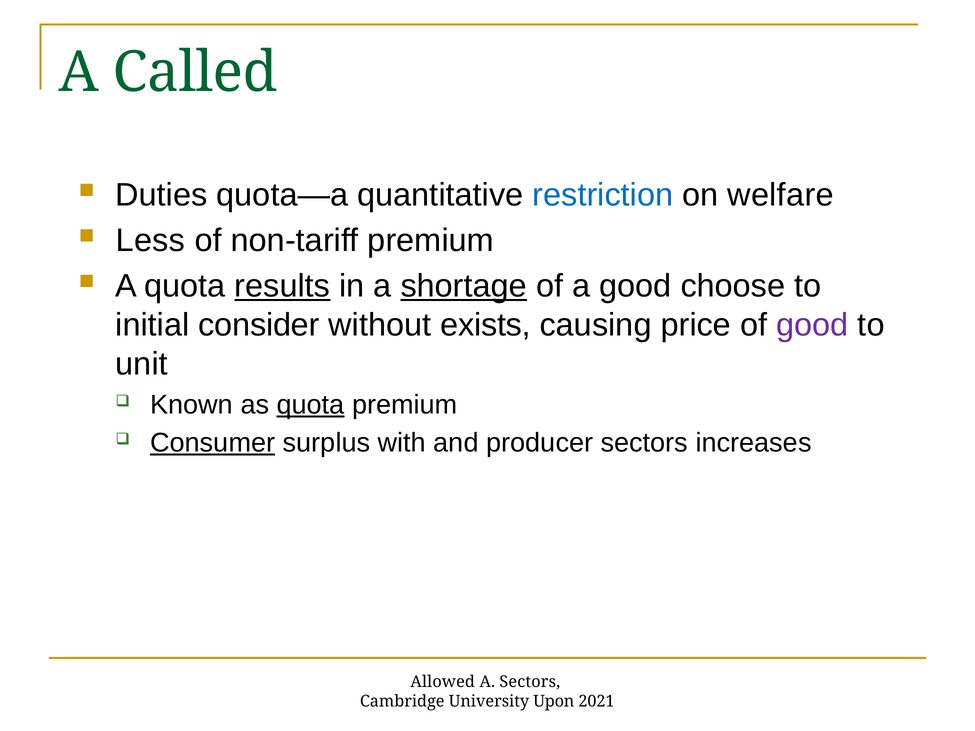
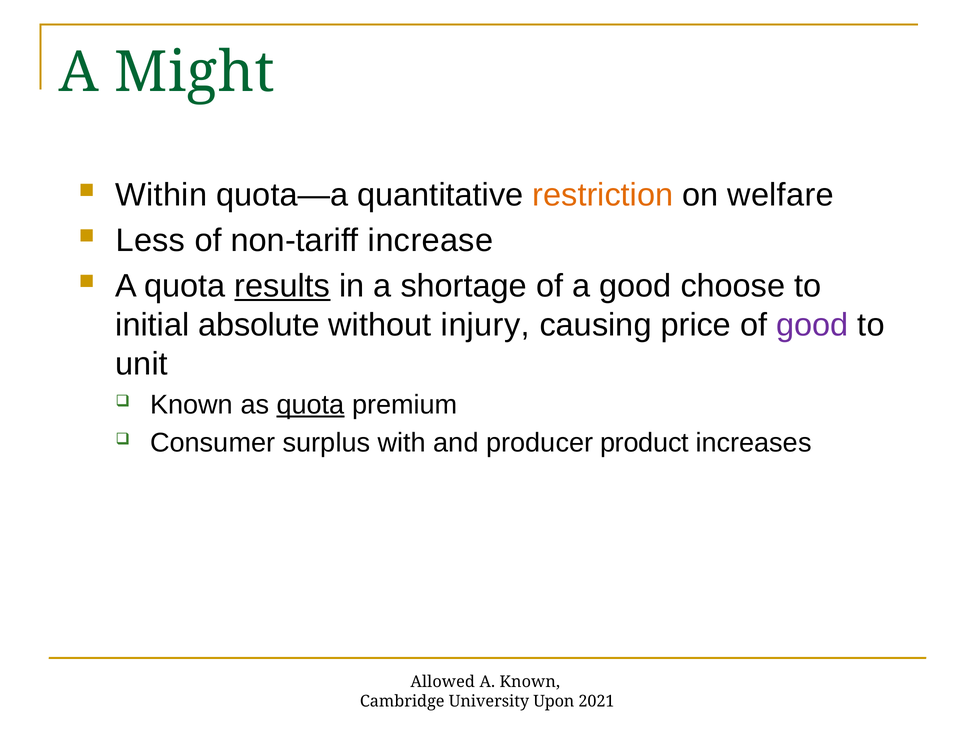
Called: Called -> Might (195, 73)
Duties: Duties -> Within (161, 195)
restriction colour: blue -> orange (603, 195)
non-tariff premium: premium -> increase (431, 241)
shortage underline: present -> none (464, 286)
consider: consider -> absolute (259, 325)
exists: exists -> injury (485, 325)
Consumer underline: present -> none (213, 443)
producer sectors: sectors -> product (644, 443)
A Sectors: Sectors -> Known (530, 682)
